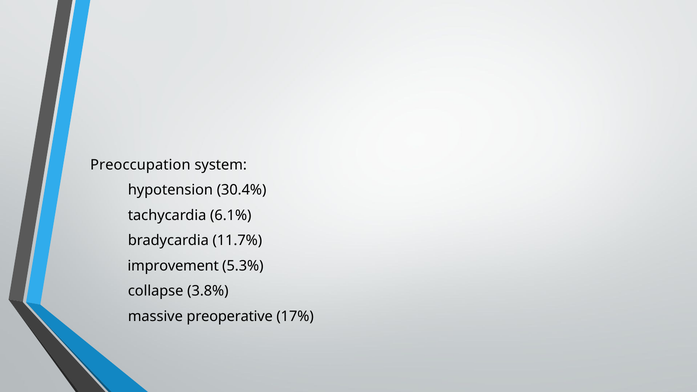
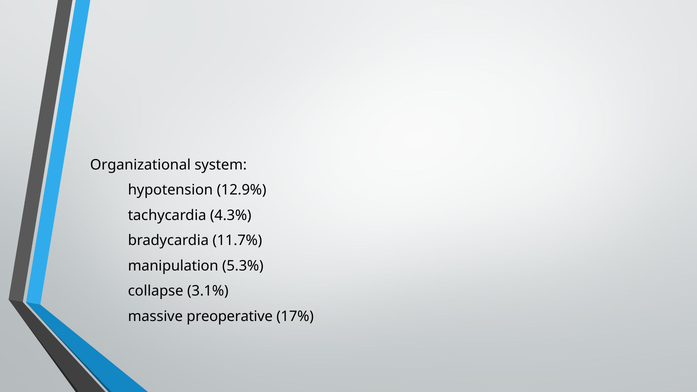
Preoccupation: Preoccupation -> Organizational (140, 165)
30.4%: 30.4% -> 12.9% (242, 190)
6.1%: 6.1% -> 4.3% (231, 215)
improvement: improvement -> manipulation (173, 266)
3.8%: 3.8% -> 3.1% (208, 291)
